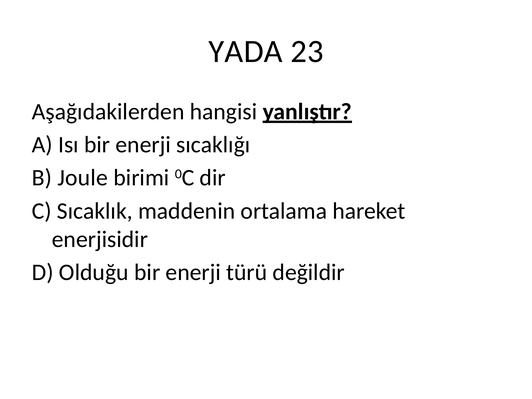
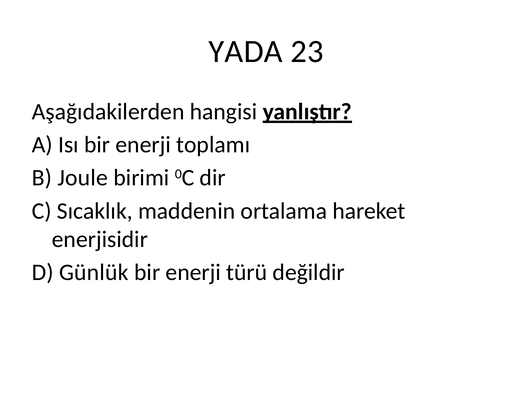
sıcaklığı: sıcaklığı -> toplamı (213, 145)
Olduğu: Olduğu -> Günlük (94, 272)
